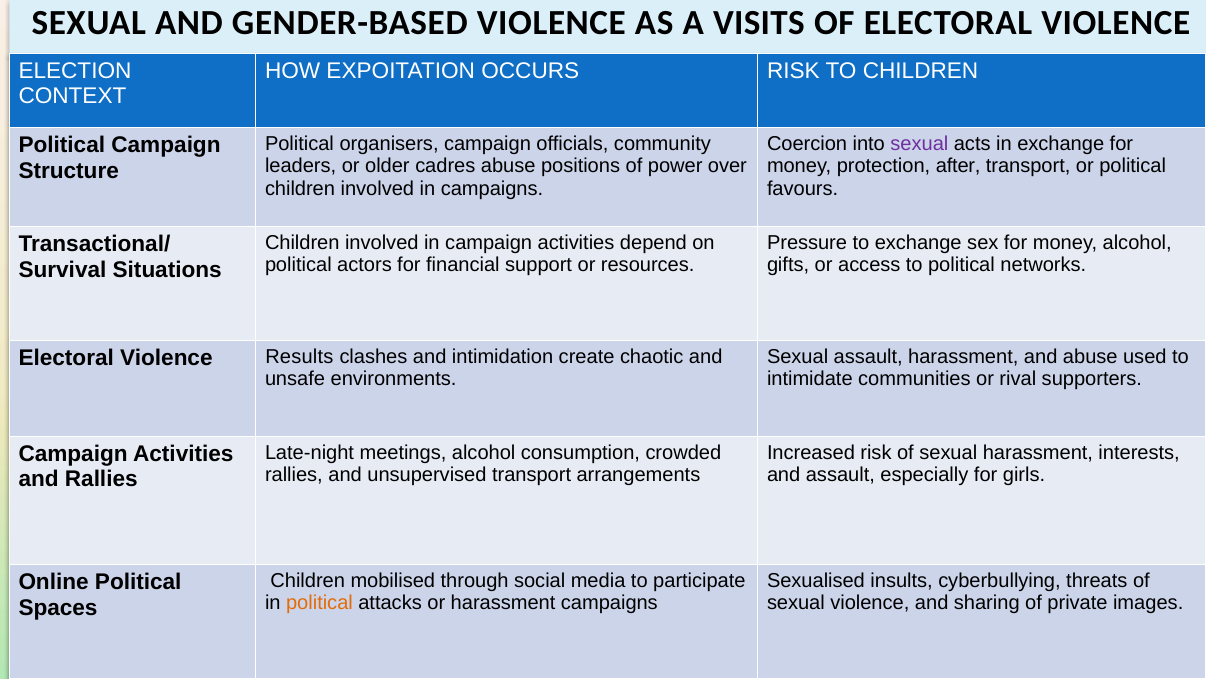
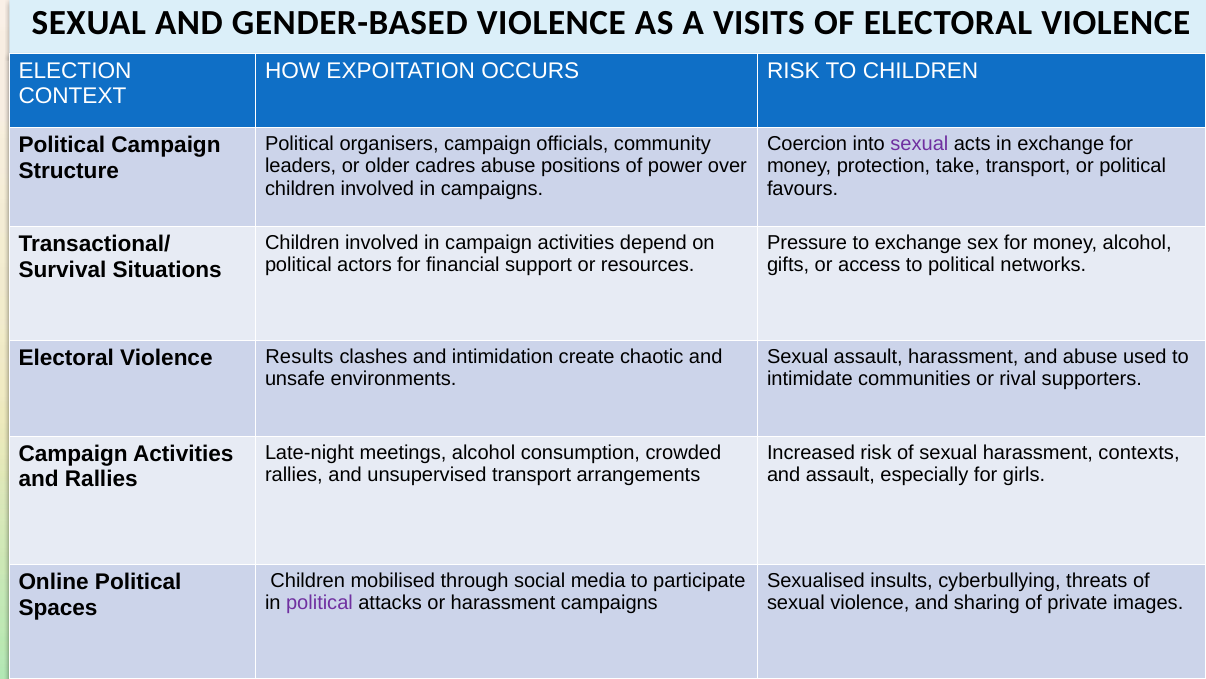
after: after -> take (958, 166)
interests: interests -> contexts (1139, 452)
political colour: orange -> purple (319, 603)
